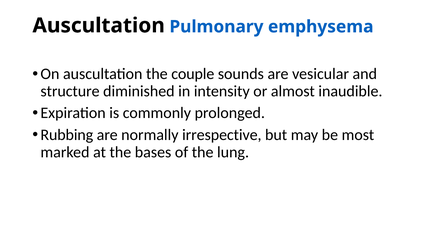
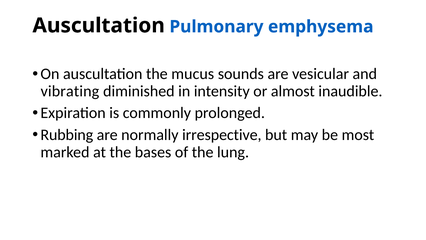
couple: couple -> mucus (193, 74)
structure: structure -> vibrating (70, 91)
